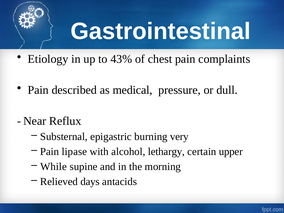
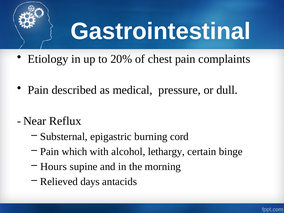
43%: 43% -> 20% (121, 59)
very: very -> cord (179, 137)
lipase: lipase -> which (74, 152)
upper: upper -> binge (231, 152)
While: While -> Hours (54, 167)
